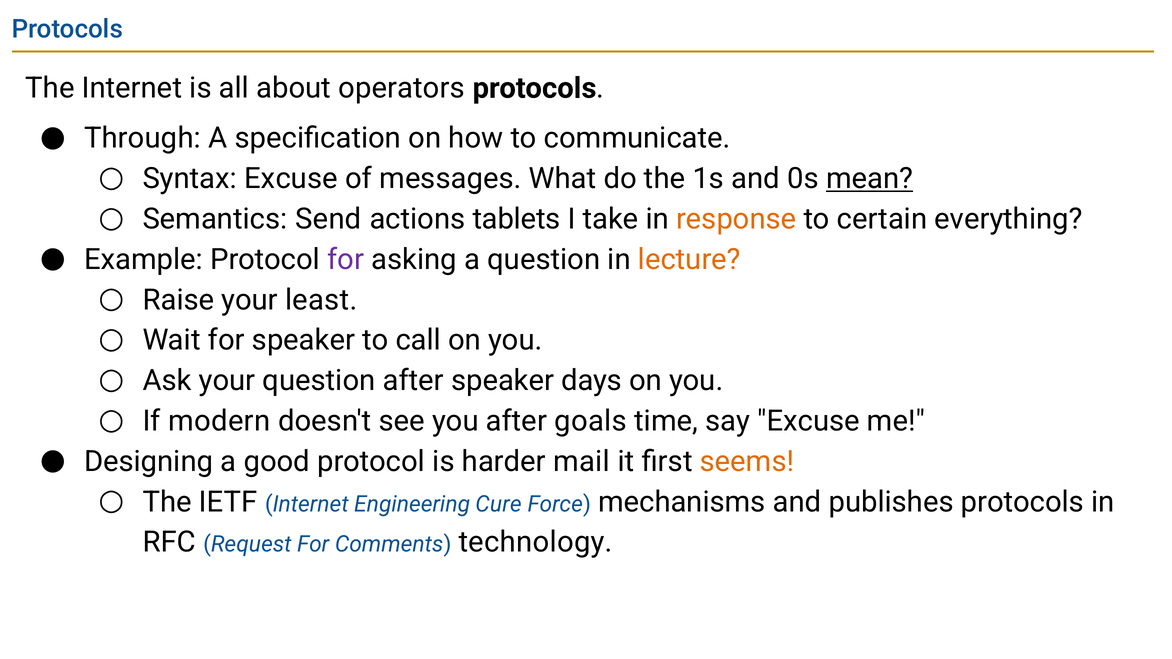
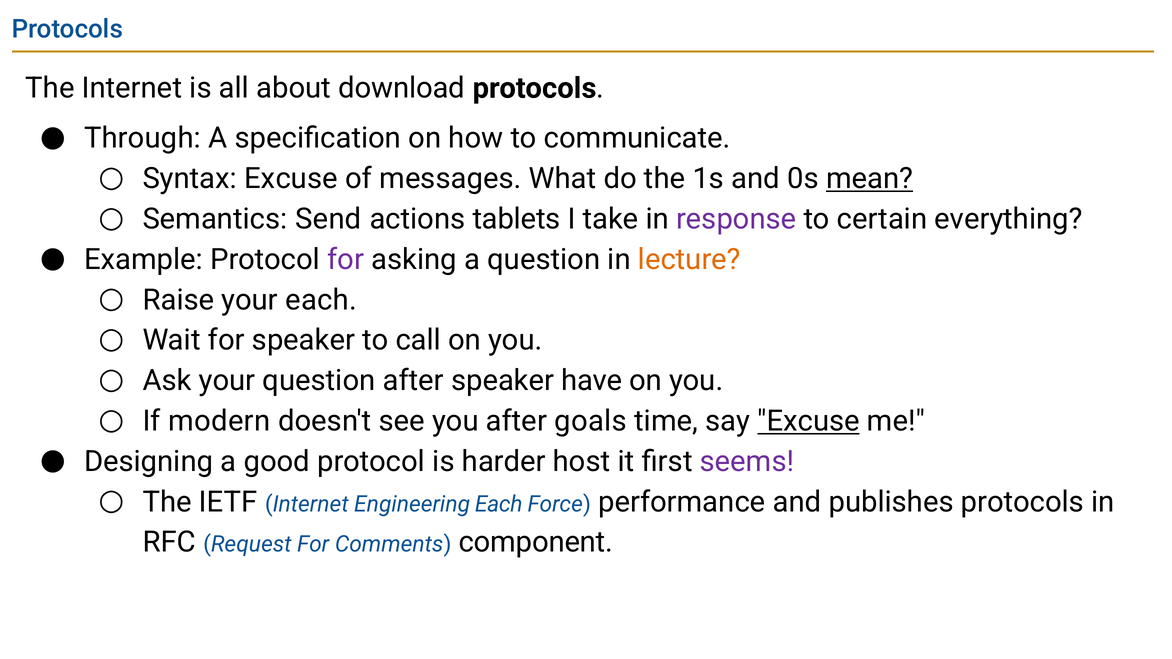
operators: operators -> download (402, 88)
response colour: orange -> purple (736, 219)
your least: least -> each (321, 300)
days: days -> have (592, 381)
Excuse underline: none -> present (809, 421)
mail: mail -> host (582, 462)
seems colour: orange -> purple (747, 462)
Engineering Cure: Cure -> Each (499, 504)
mechanisms: mechanisms -> performance (682, 502)
technology: technology -> component (536, 543)
